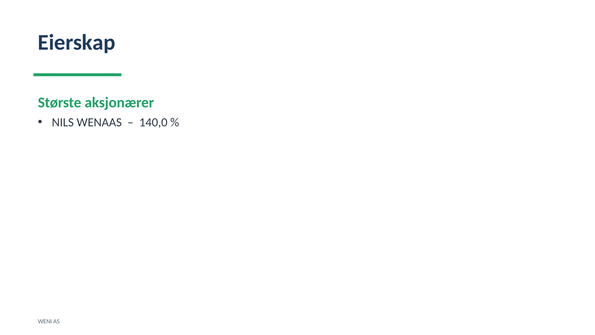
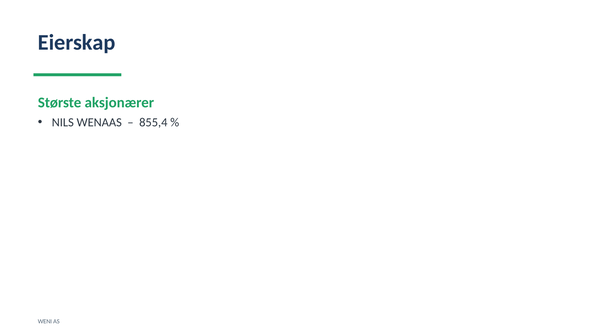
140,0: 140,0 -> 855,4 (153, 122)
